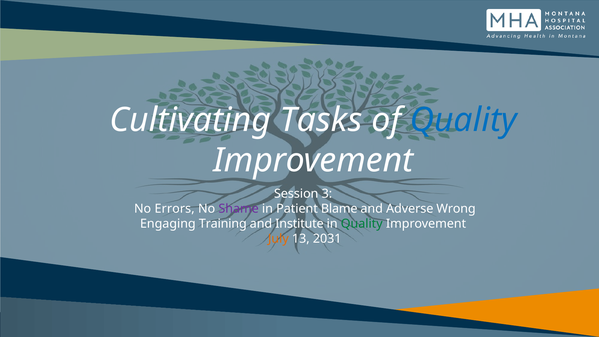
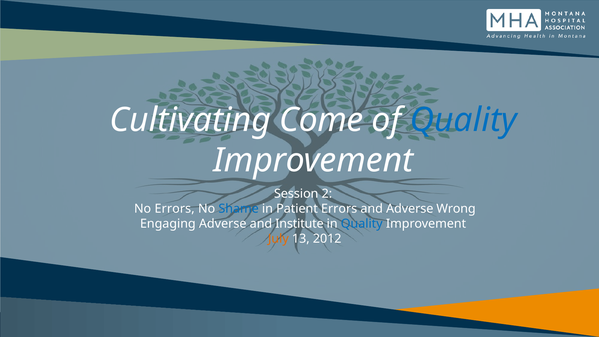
Tasks: Tasks -> Come (321, 120)
3: 3 -> 2 (327, 194)
Shame colour: purple -> blue (239, 209)
Patient Blame: Blame -> Errors (339, 209)
Engaging Training: Training -> Adverse (223, 224)
Quality colour: green -> blue (362, 224)
2031: 2031 -> 2012 (327, 239)
